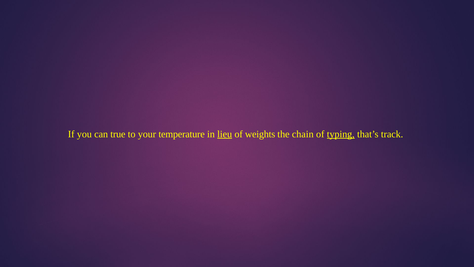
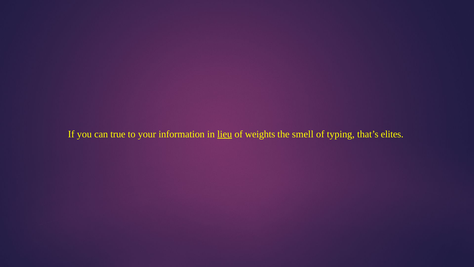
temperature: temperature -> information (182, 134)
chain: chain -> smell (303, 134)
typing underline: present -> none (341, 134)
track: track -> elites (392, 134)
